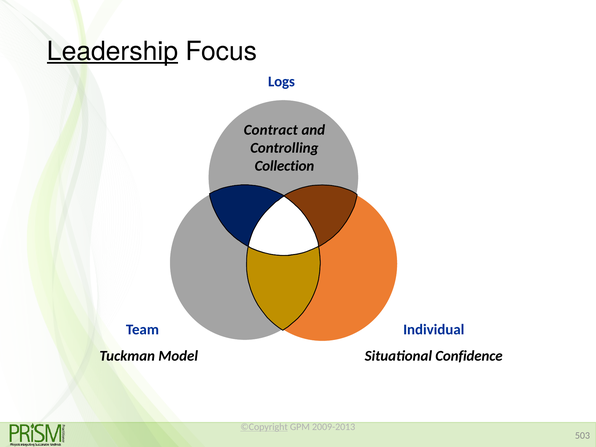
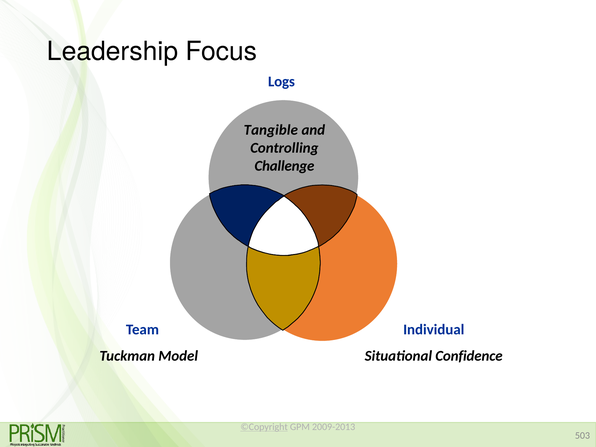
Leadership underline: present -> none (113, 51)
Contract: Contract -> Tangible (271, 130)
Collection: Collection -> Challenge (284, 166)
